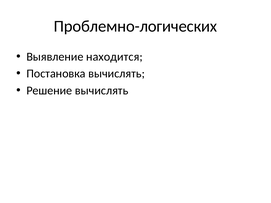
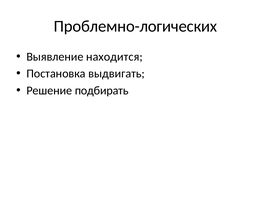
Постановка вычислять: вычислять -> выдвигать (117, 74)
Решение вычислять: вычислять -> подбирать (102, 91)
